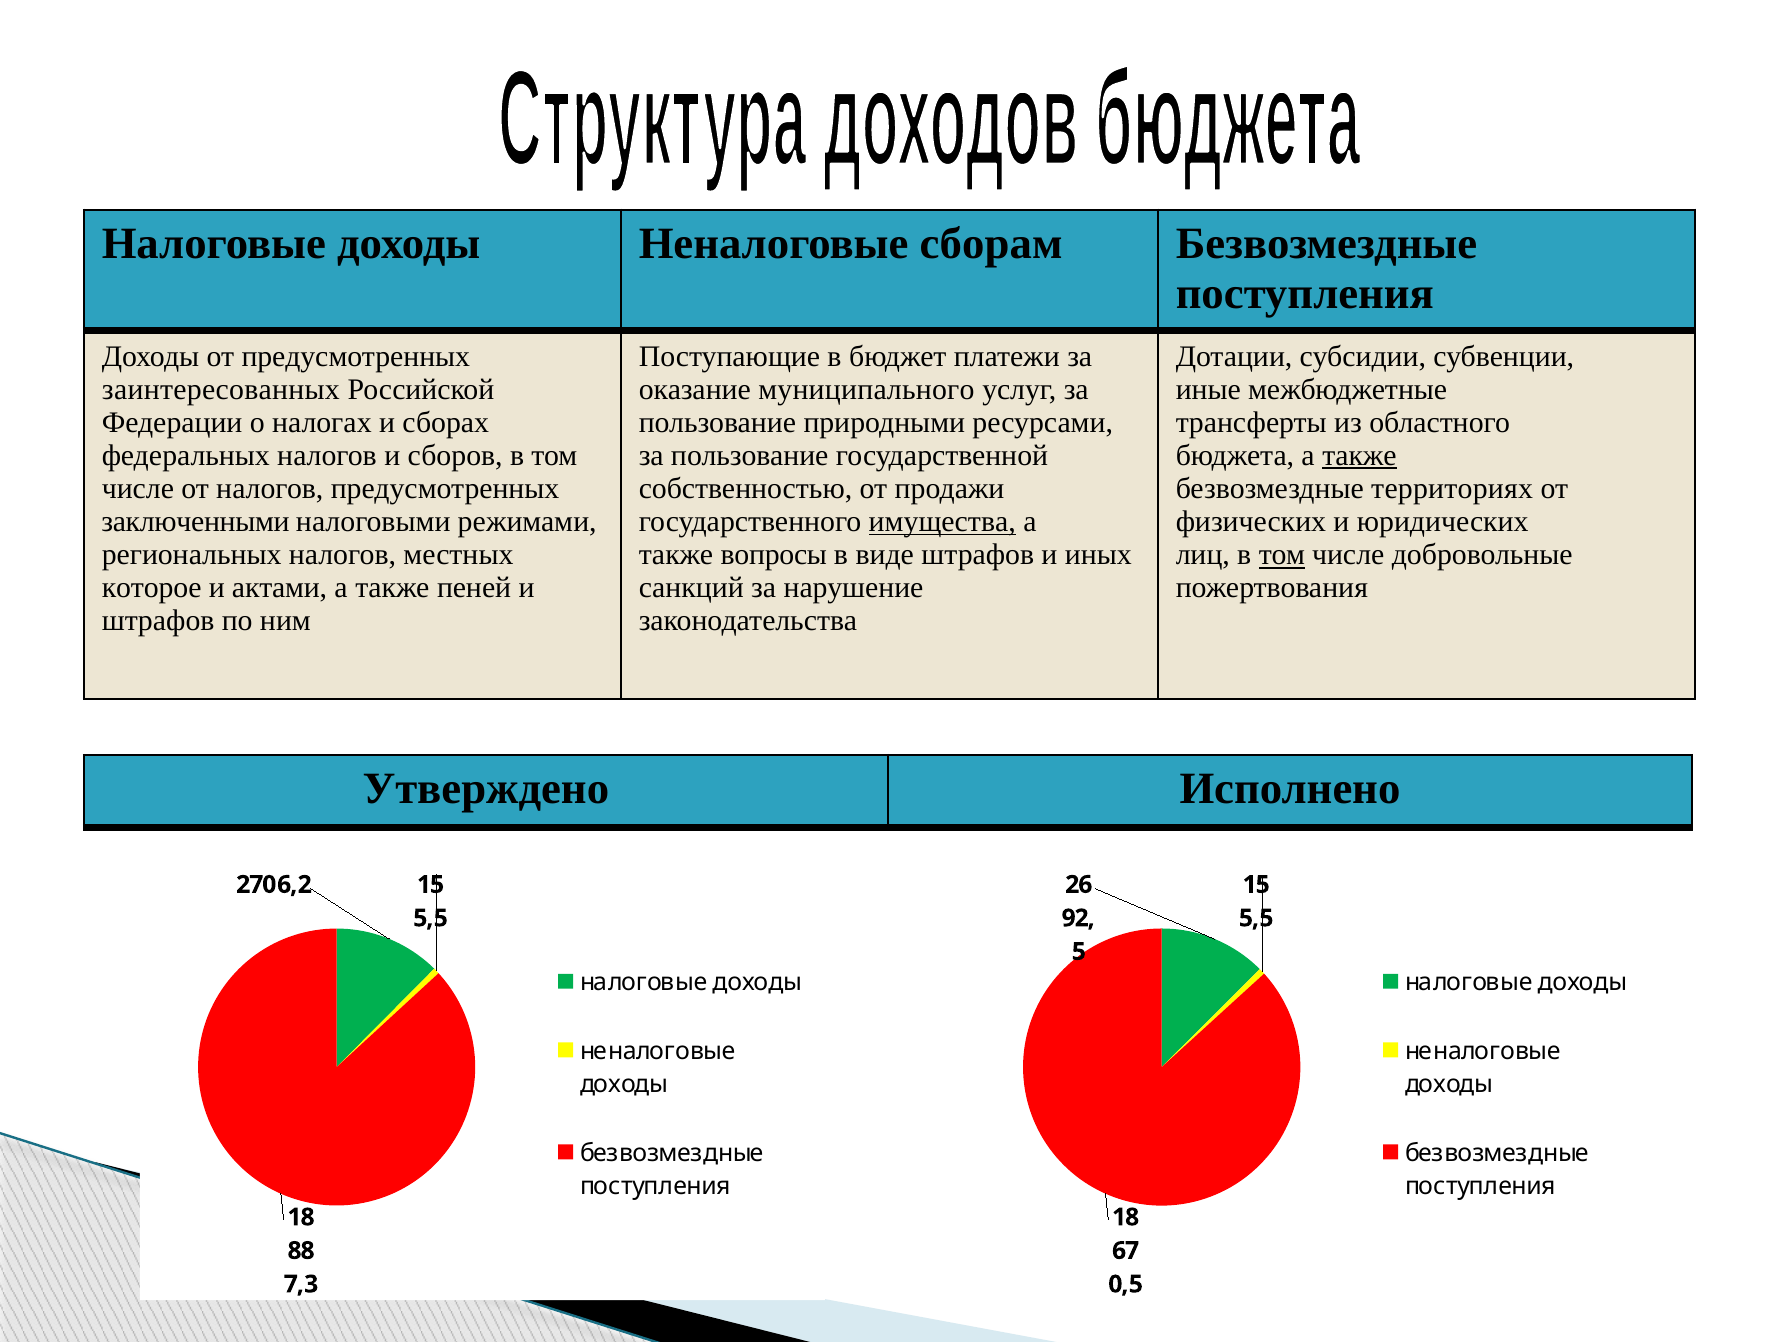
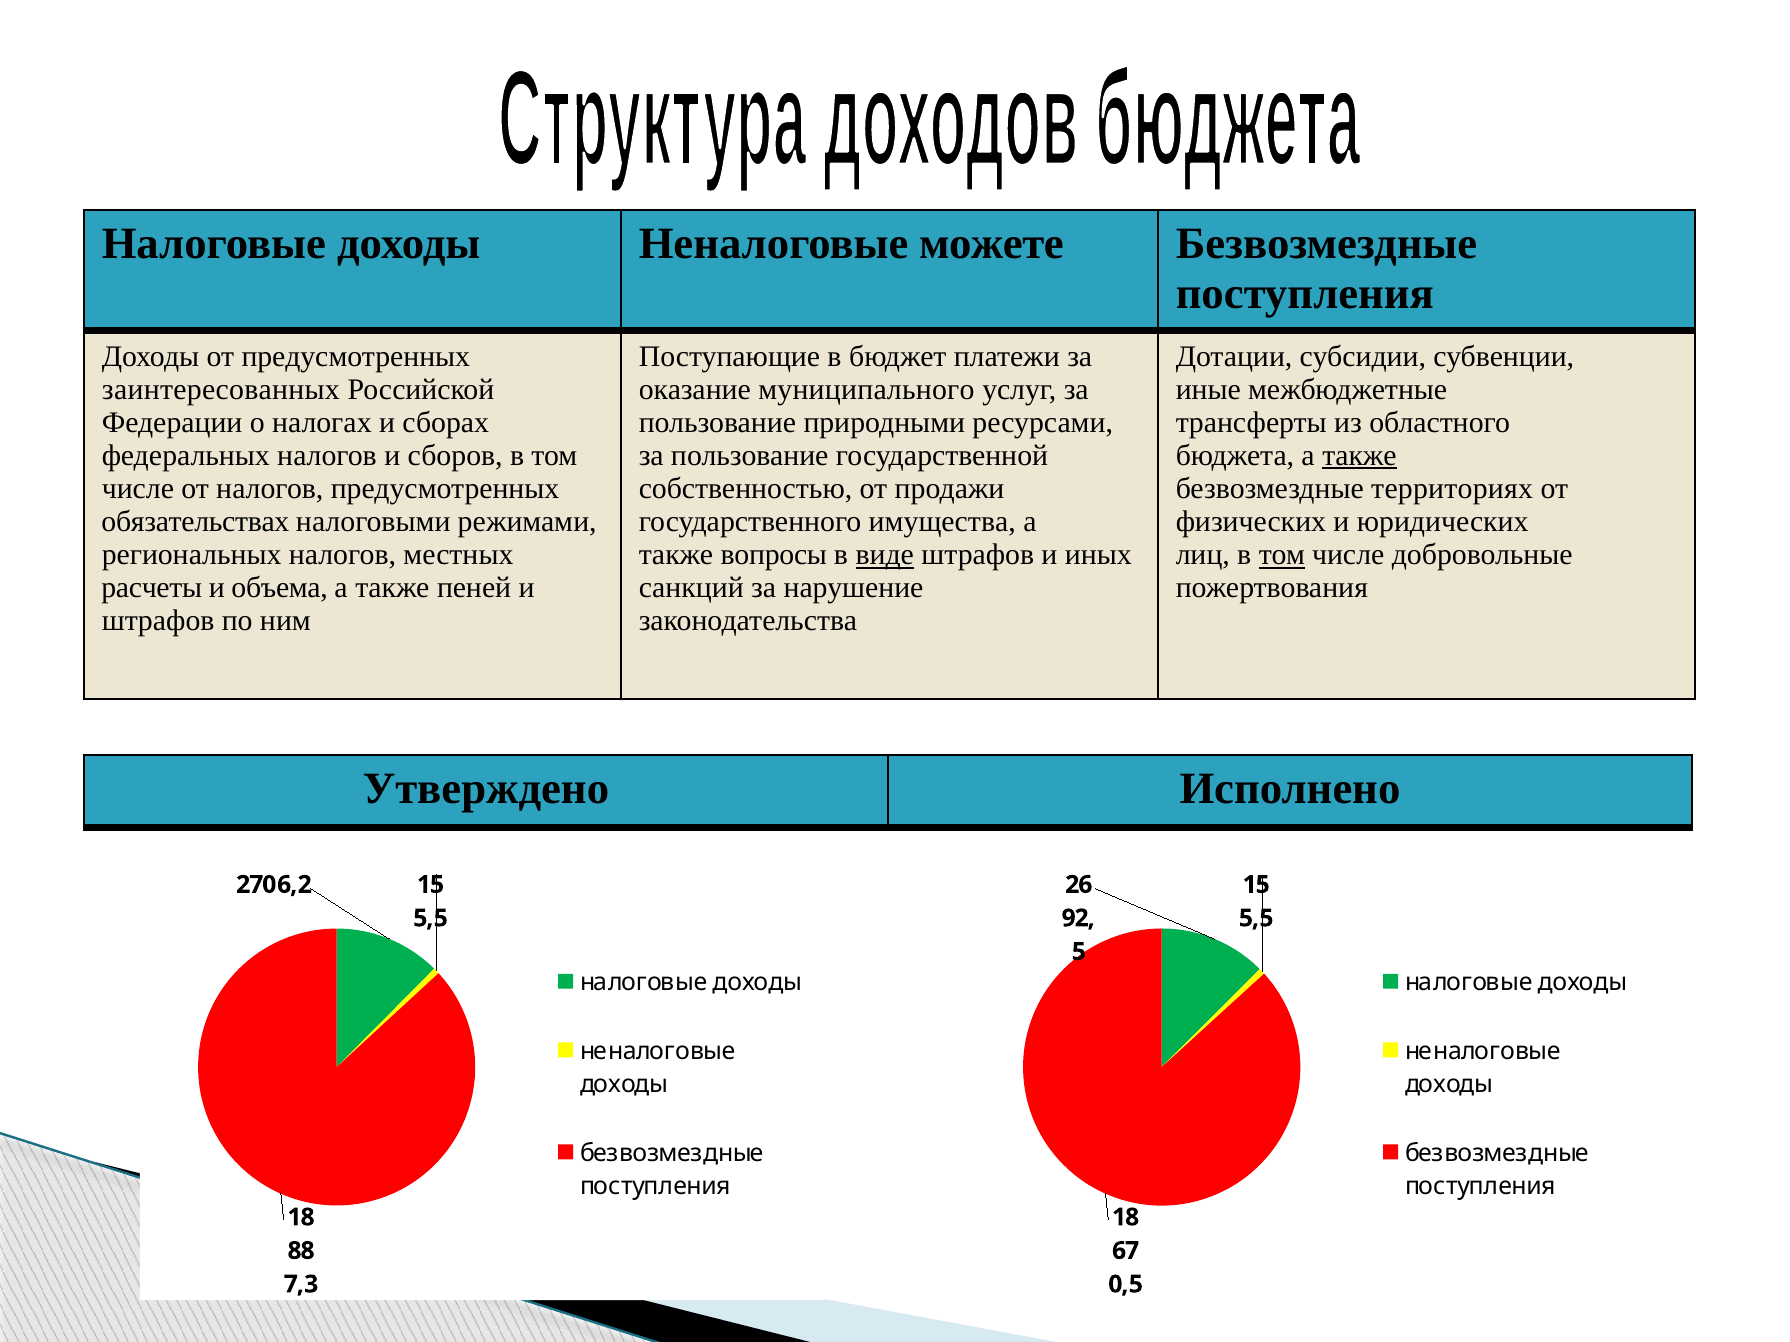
сборам: сборам -> можете (991, 244)
заключенными: заключенными -> обязательствах (195, 522)
имущества underline: present -> none (942, 522)
виде underline: none -> present (885, 555)
которое: которое -> расчеты (152, 588)
актами: актами -> объема (280, 588)
